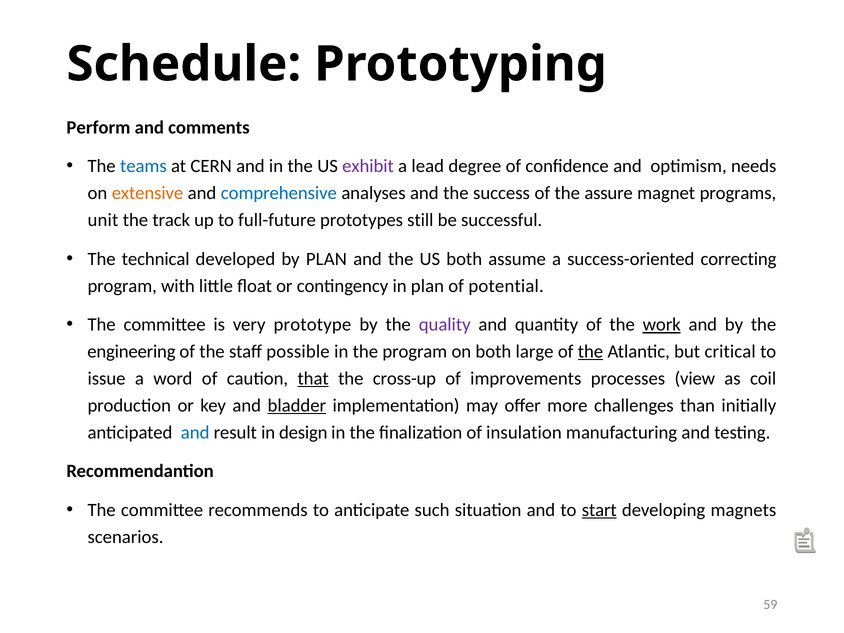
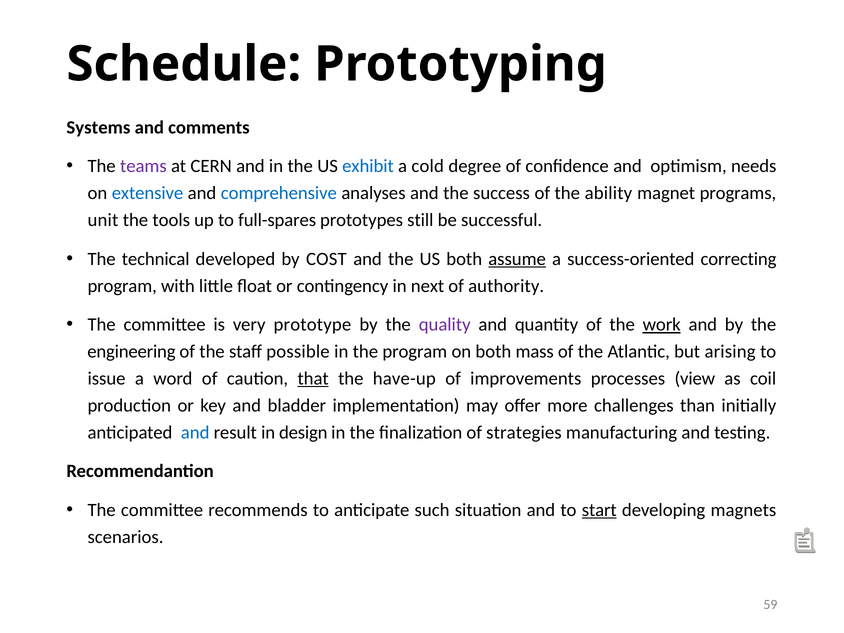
Perform: Perform -> Systems (98, 128)
teams colour: blue -> purple (143, 166)
exhibit colour: purple -> blue (368, 166)
lead: lead -> cold (428, 166)
extensive colour: orange -> blue (148, 193)
assure: assure -> ability (608, 193)
track: track -> tools (171, 220)
full-future: full-future -> full-spares (277, 220)
by PLAN: PLAN -> COST (326, 259)
assume underline: none -> present (517, 259)
in plan: plan -> next (428, 286)
potential: potential -> authority (506, 286)
large: large -> mass (535, 352)
the underline: present -> none (590, 352)
critical: critical -> arising (730, 352)
cross-up: cross-up -> have-up (404, 379)
bladder underline: present -> none (297, 406)
insulation: insulation -> strategies (524, 433)
